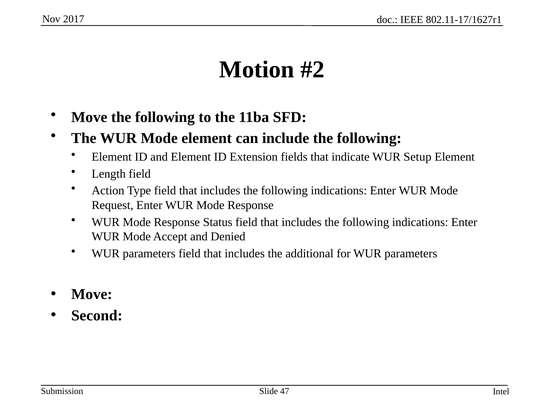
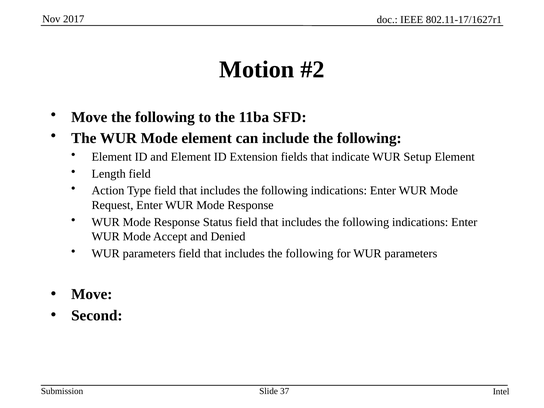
additional: additional -> following (309, 253)
47: 47 -> 37 (285, 391)
